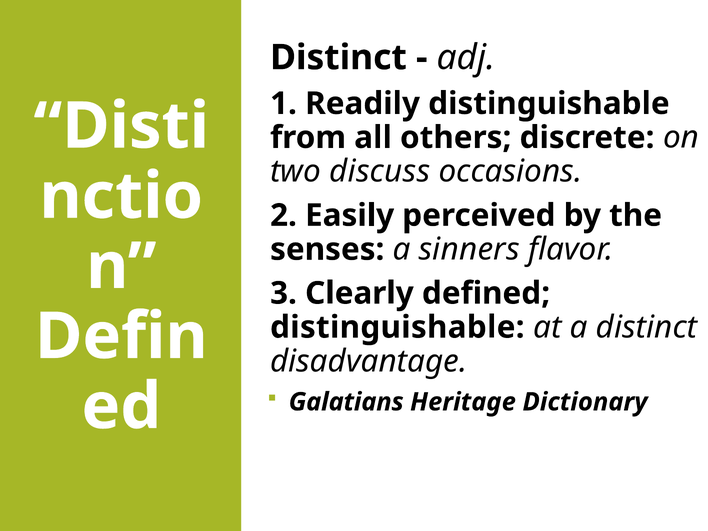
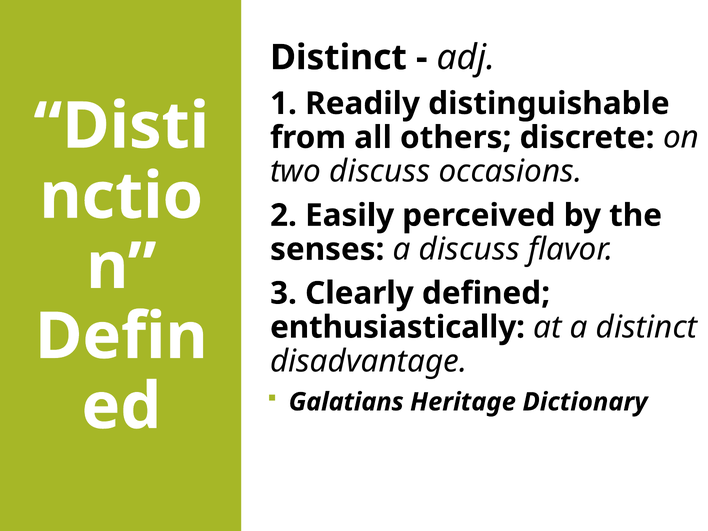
a sinners: sinners -> discuss (469, 249)
distinguishable: distinguishable -> enthusiastically (398, 327)
